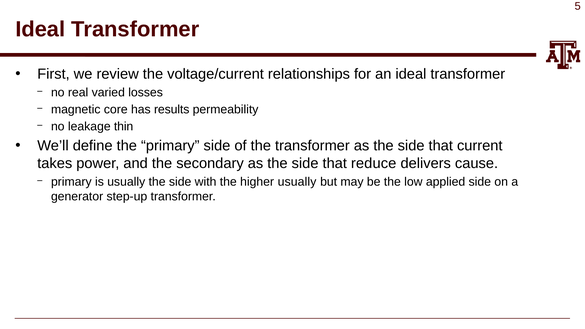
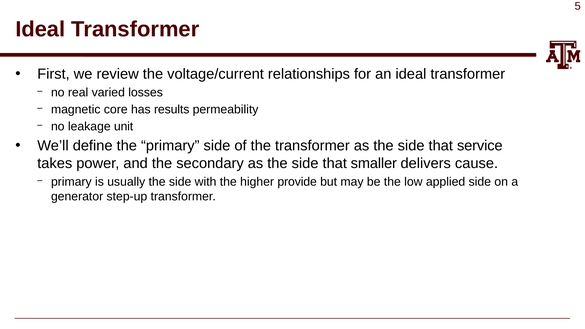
thin: thin -> unit (124, 127)
current: current -> service (480, 146)
reduce: reduce -> smaller (374, 163)
higher usually: usually -> provide (297, 182)
